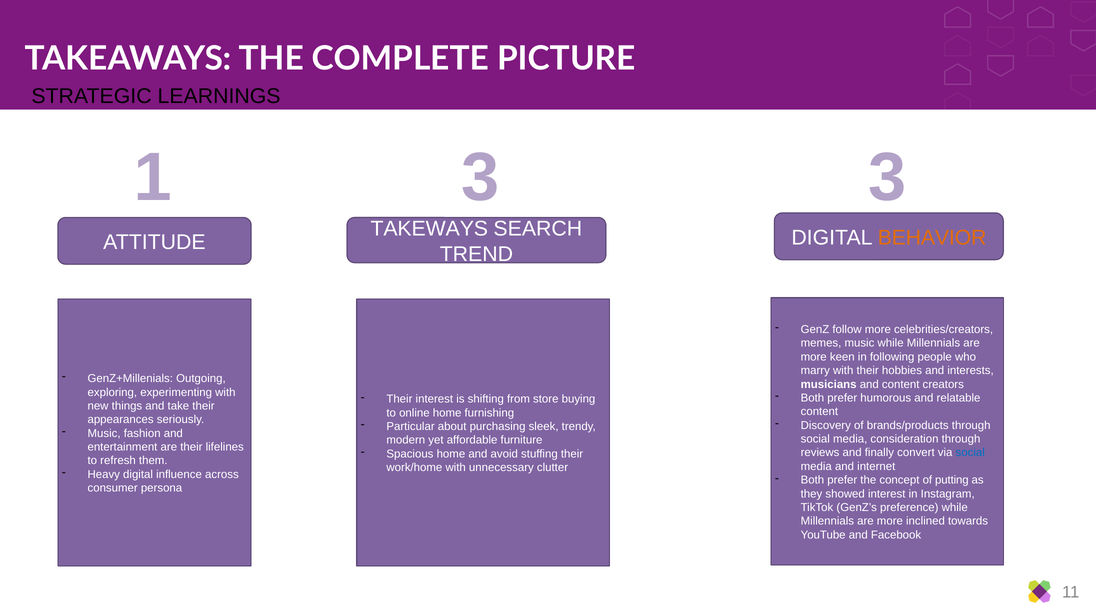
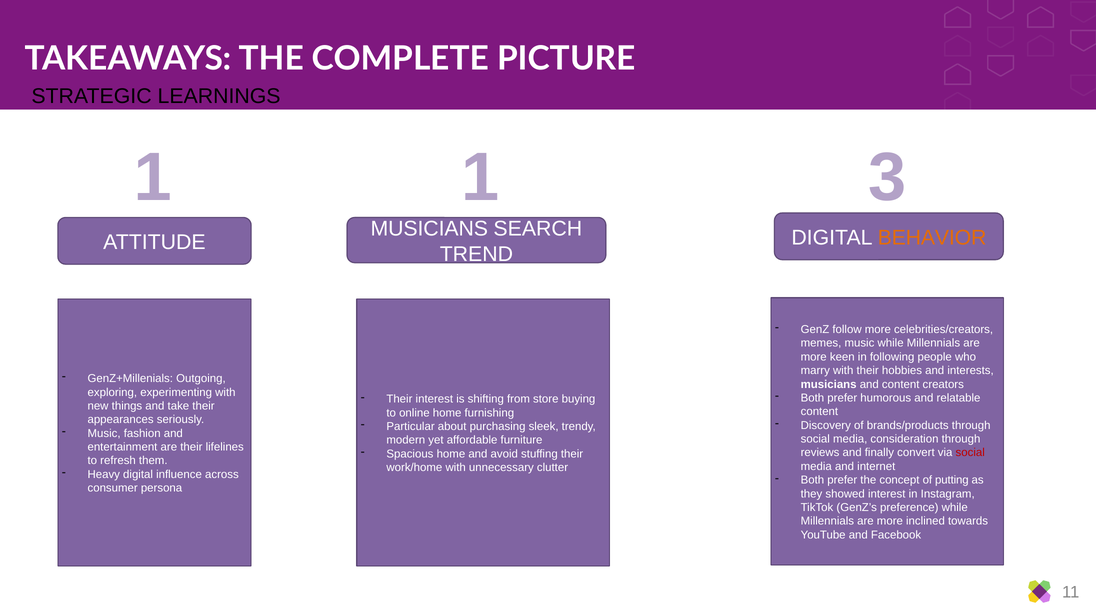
1 3: 3 -> 1 (480, 178)
TAKEWAYS: TAKEWAYS -> MUSICIANS (429, 229)
social colour: blue -> red (970, 453)
